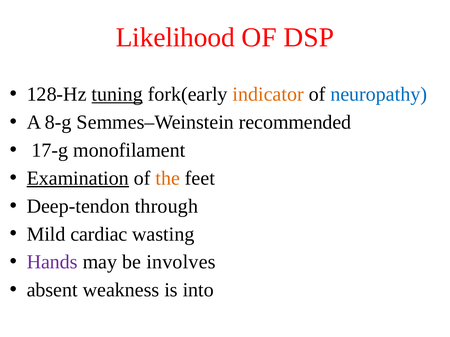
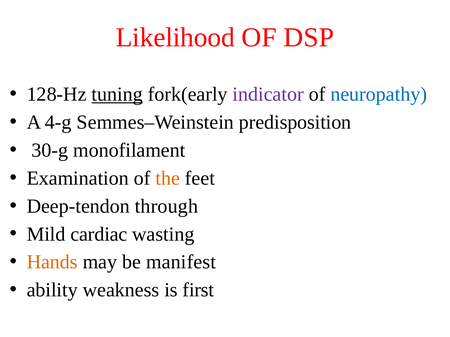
indicator colour: orange -> purple (268, 94)
8-g: 8-g -> 4-g (58, 122)
recommended: recommended -> predisposition (295, 122)
17-g: 17-g -> 30-g (50, 150)
Examination underline: present -> none (78, 178)
Hands colour: purple -> orange (52, 262)
involves: involves -> manifest (181, 262)
absent: absent -> ability (52, 290)
into: into -> first (198, 290)
